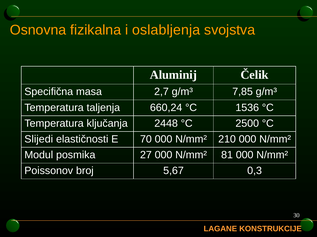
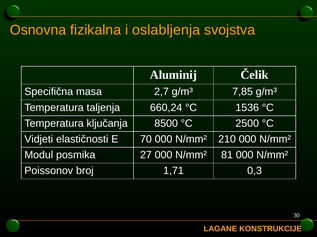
2448: 2448 -> 8500 (166, 124)
Slijedi: Slijedi -> Vidjeti (39, 140)
5,67: 5,67 -> 1,71 (173, 171)
